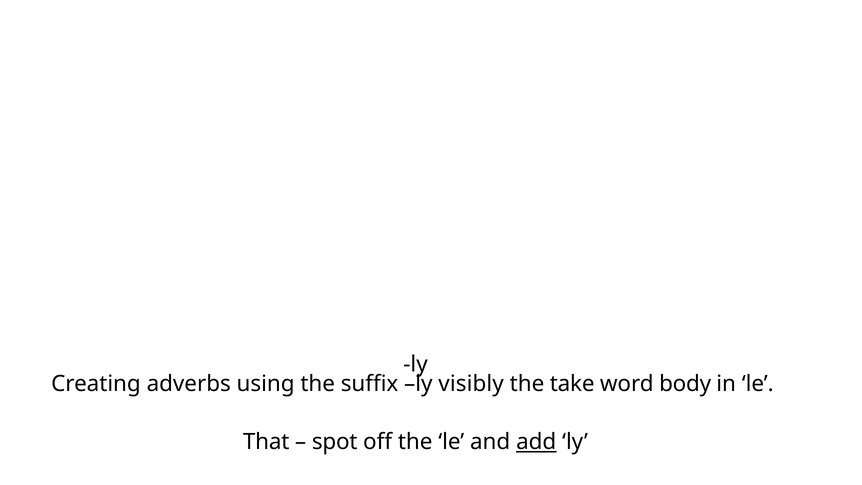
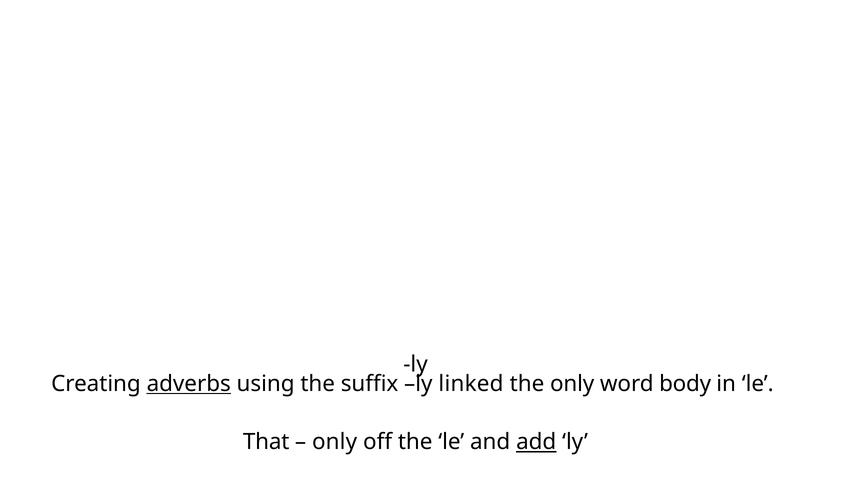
adverbs underline: none -> present (189, 384)
visibly: visibly -> linked (471, 384)
the take: take -> only (572, 384)
spot: spot -> only (335, 442)
